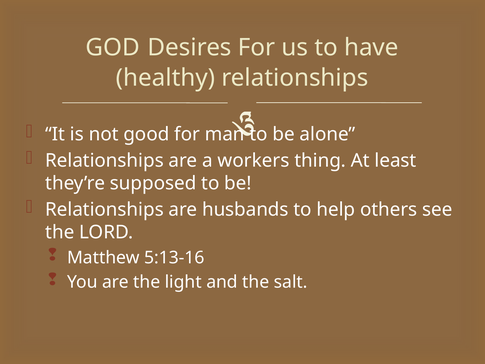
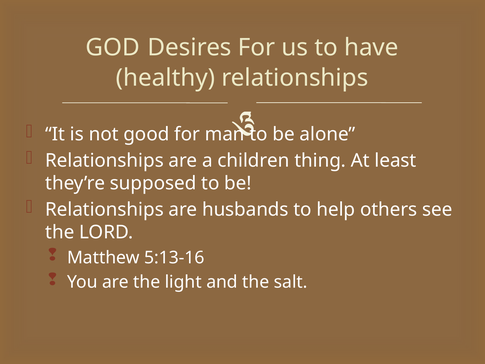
workers: workers -> children (254, 161)
